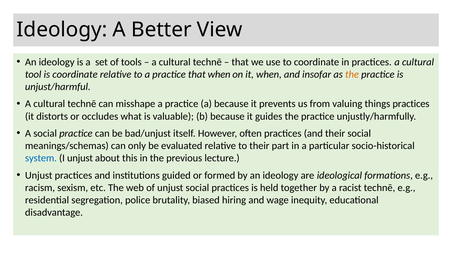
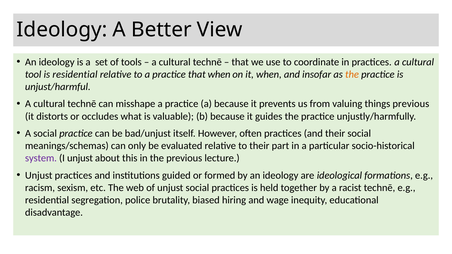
is coordinate: coordinate -> residential (75, 74)
things practices: practices -> previous (411, 104)
system colour: blue -> purple (41, 158)
